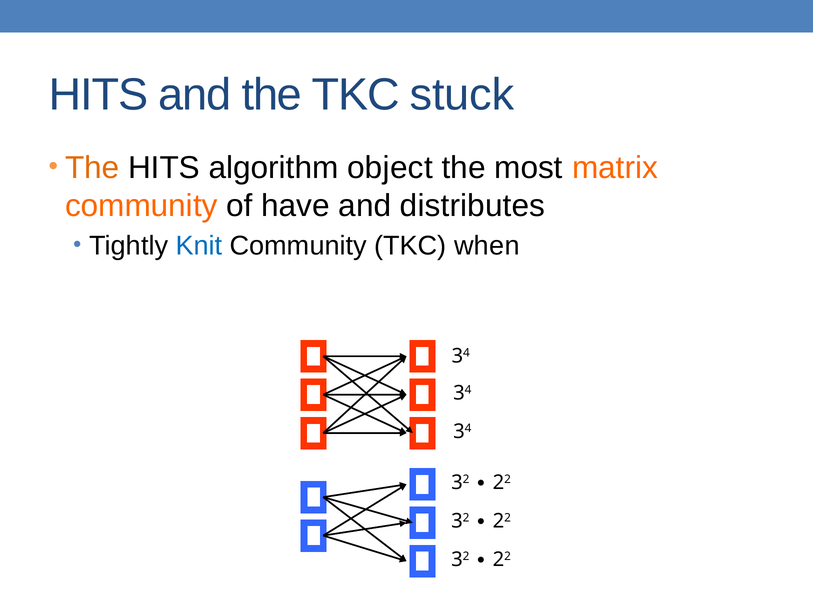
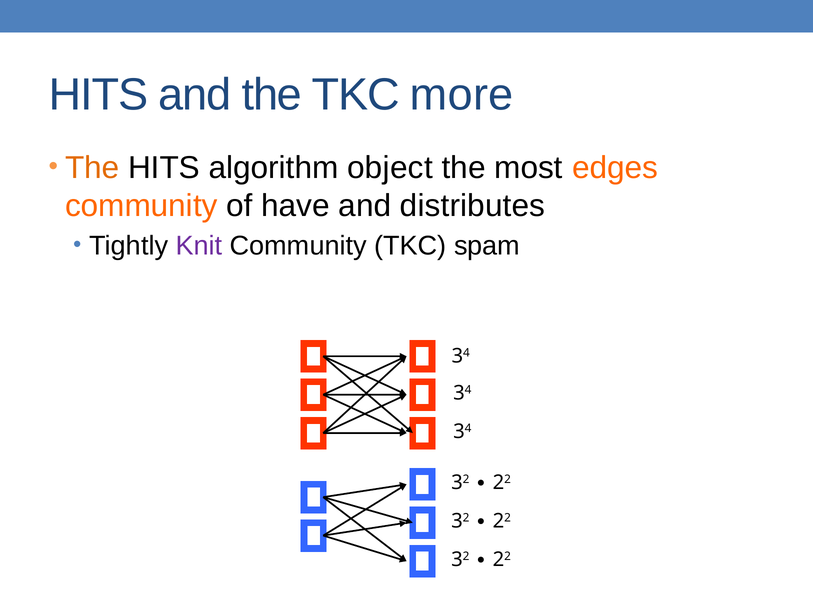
stuck: stuck -> more (462, 95)
matrix: matrix -> edges (615, 168)
Knit colour: blue -> purple (199, 246)
when: when -> spam (487, 246)
